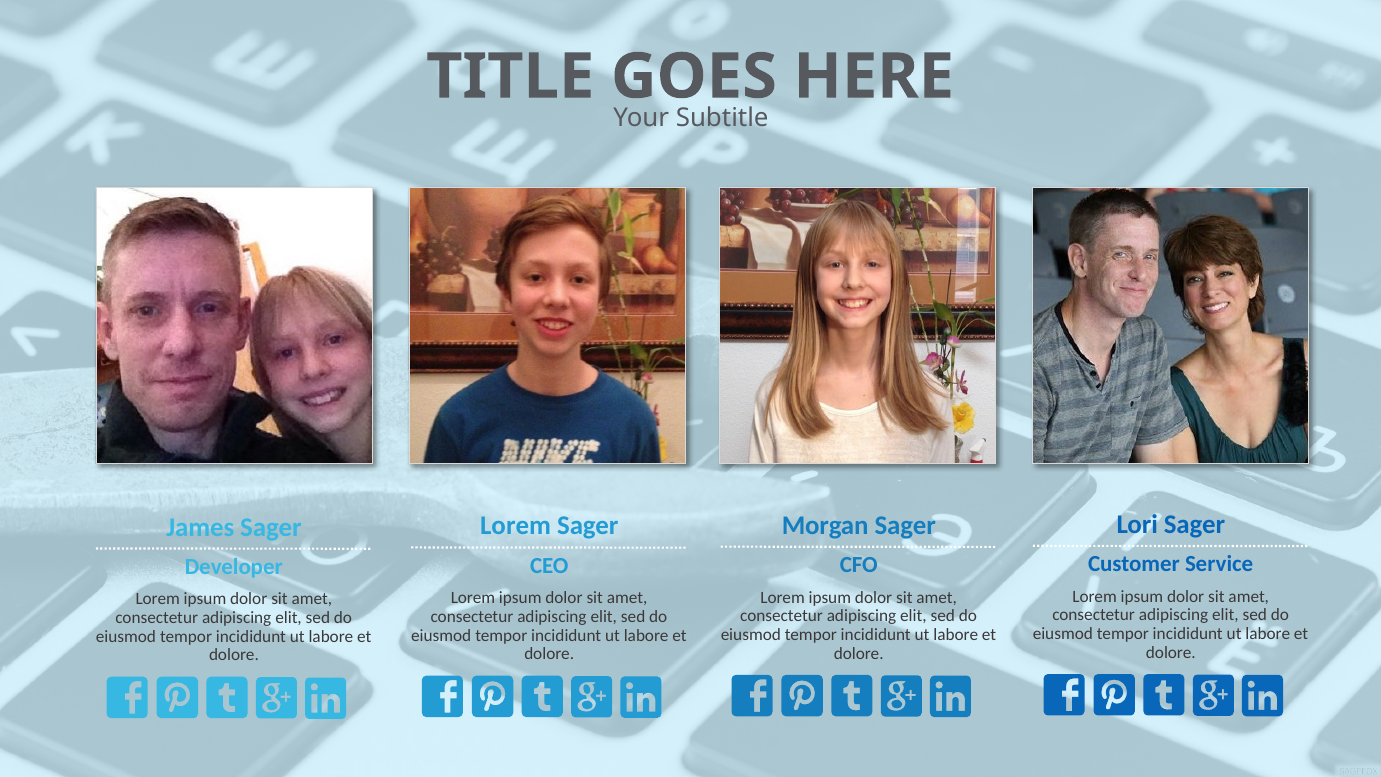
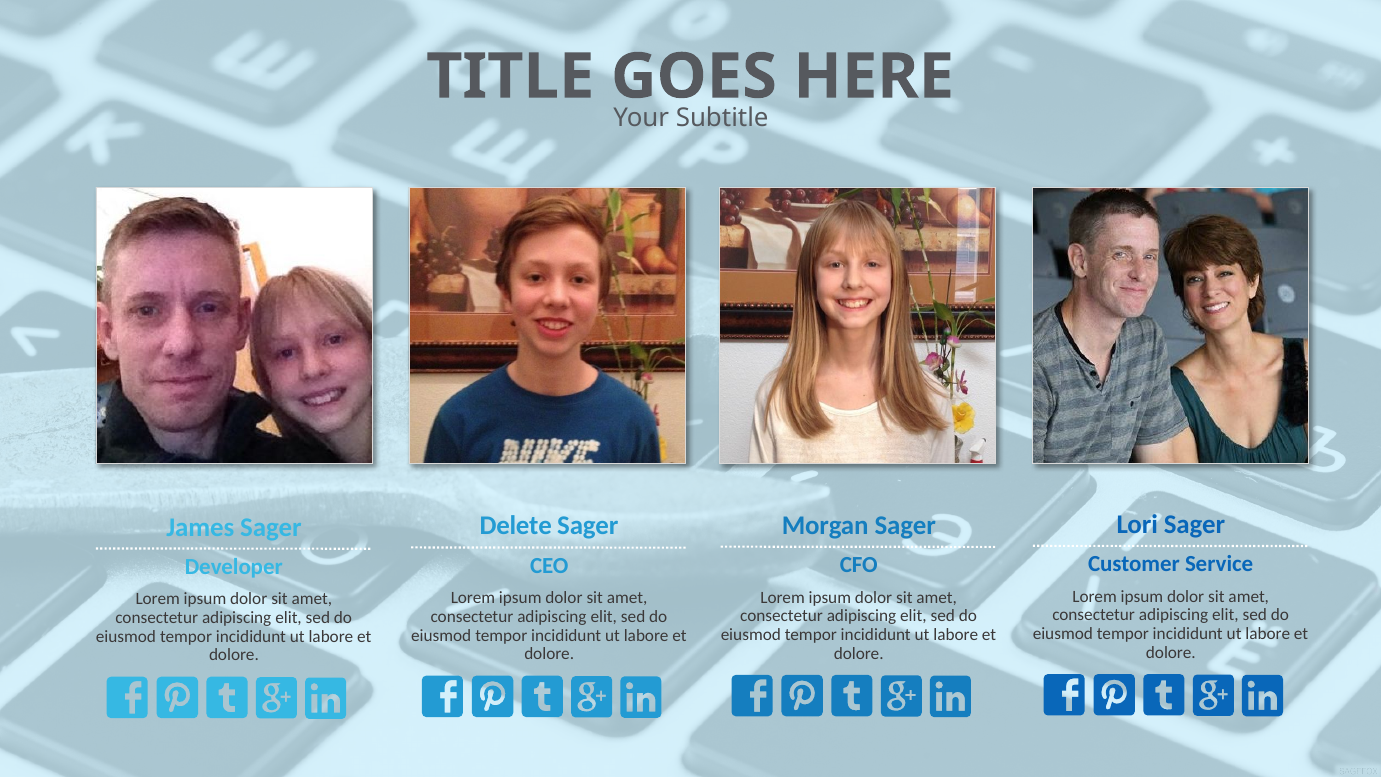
Lorem: Lorem -> Delete (516, 526)
